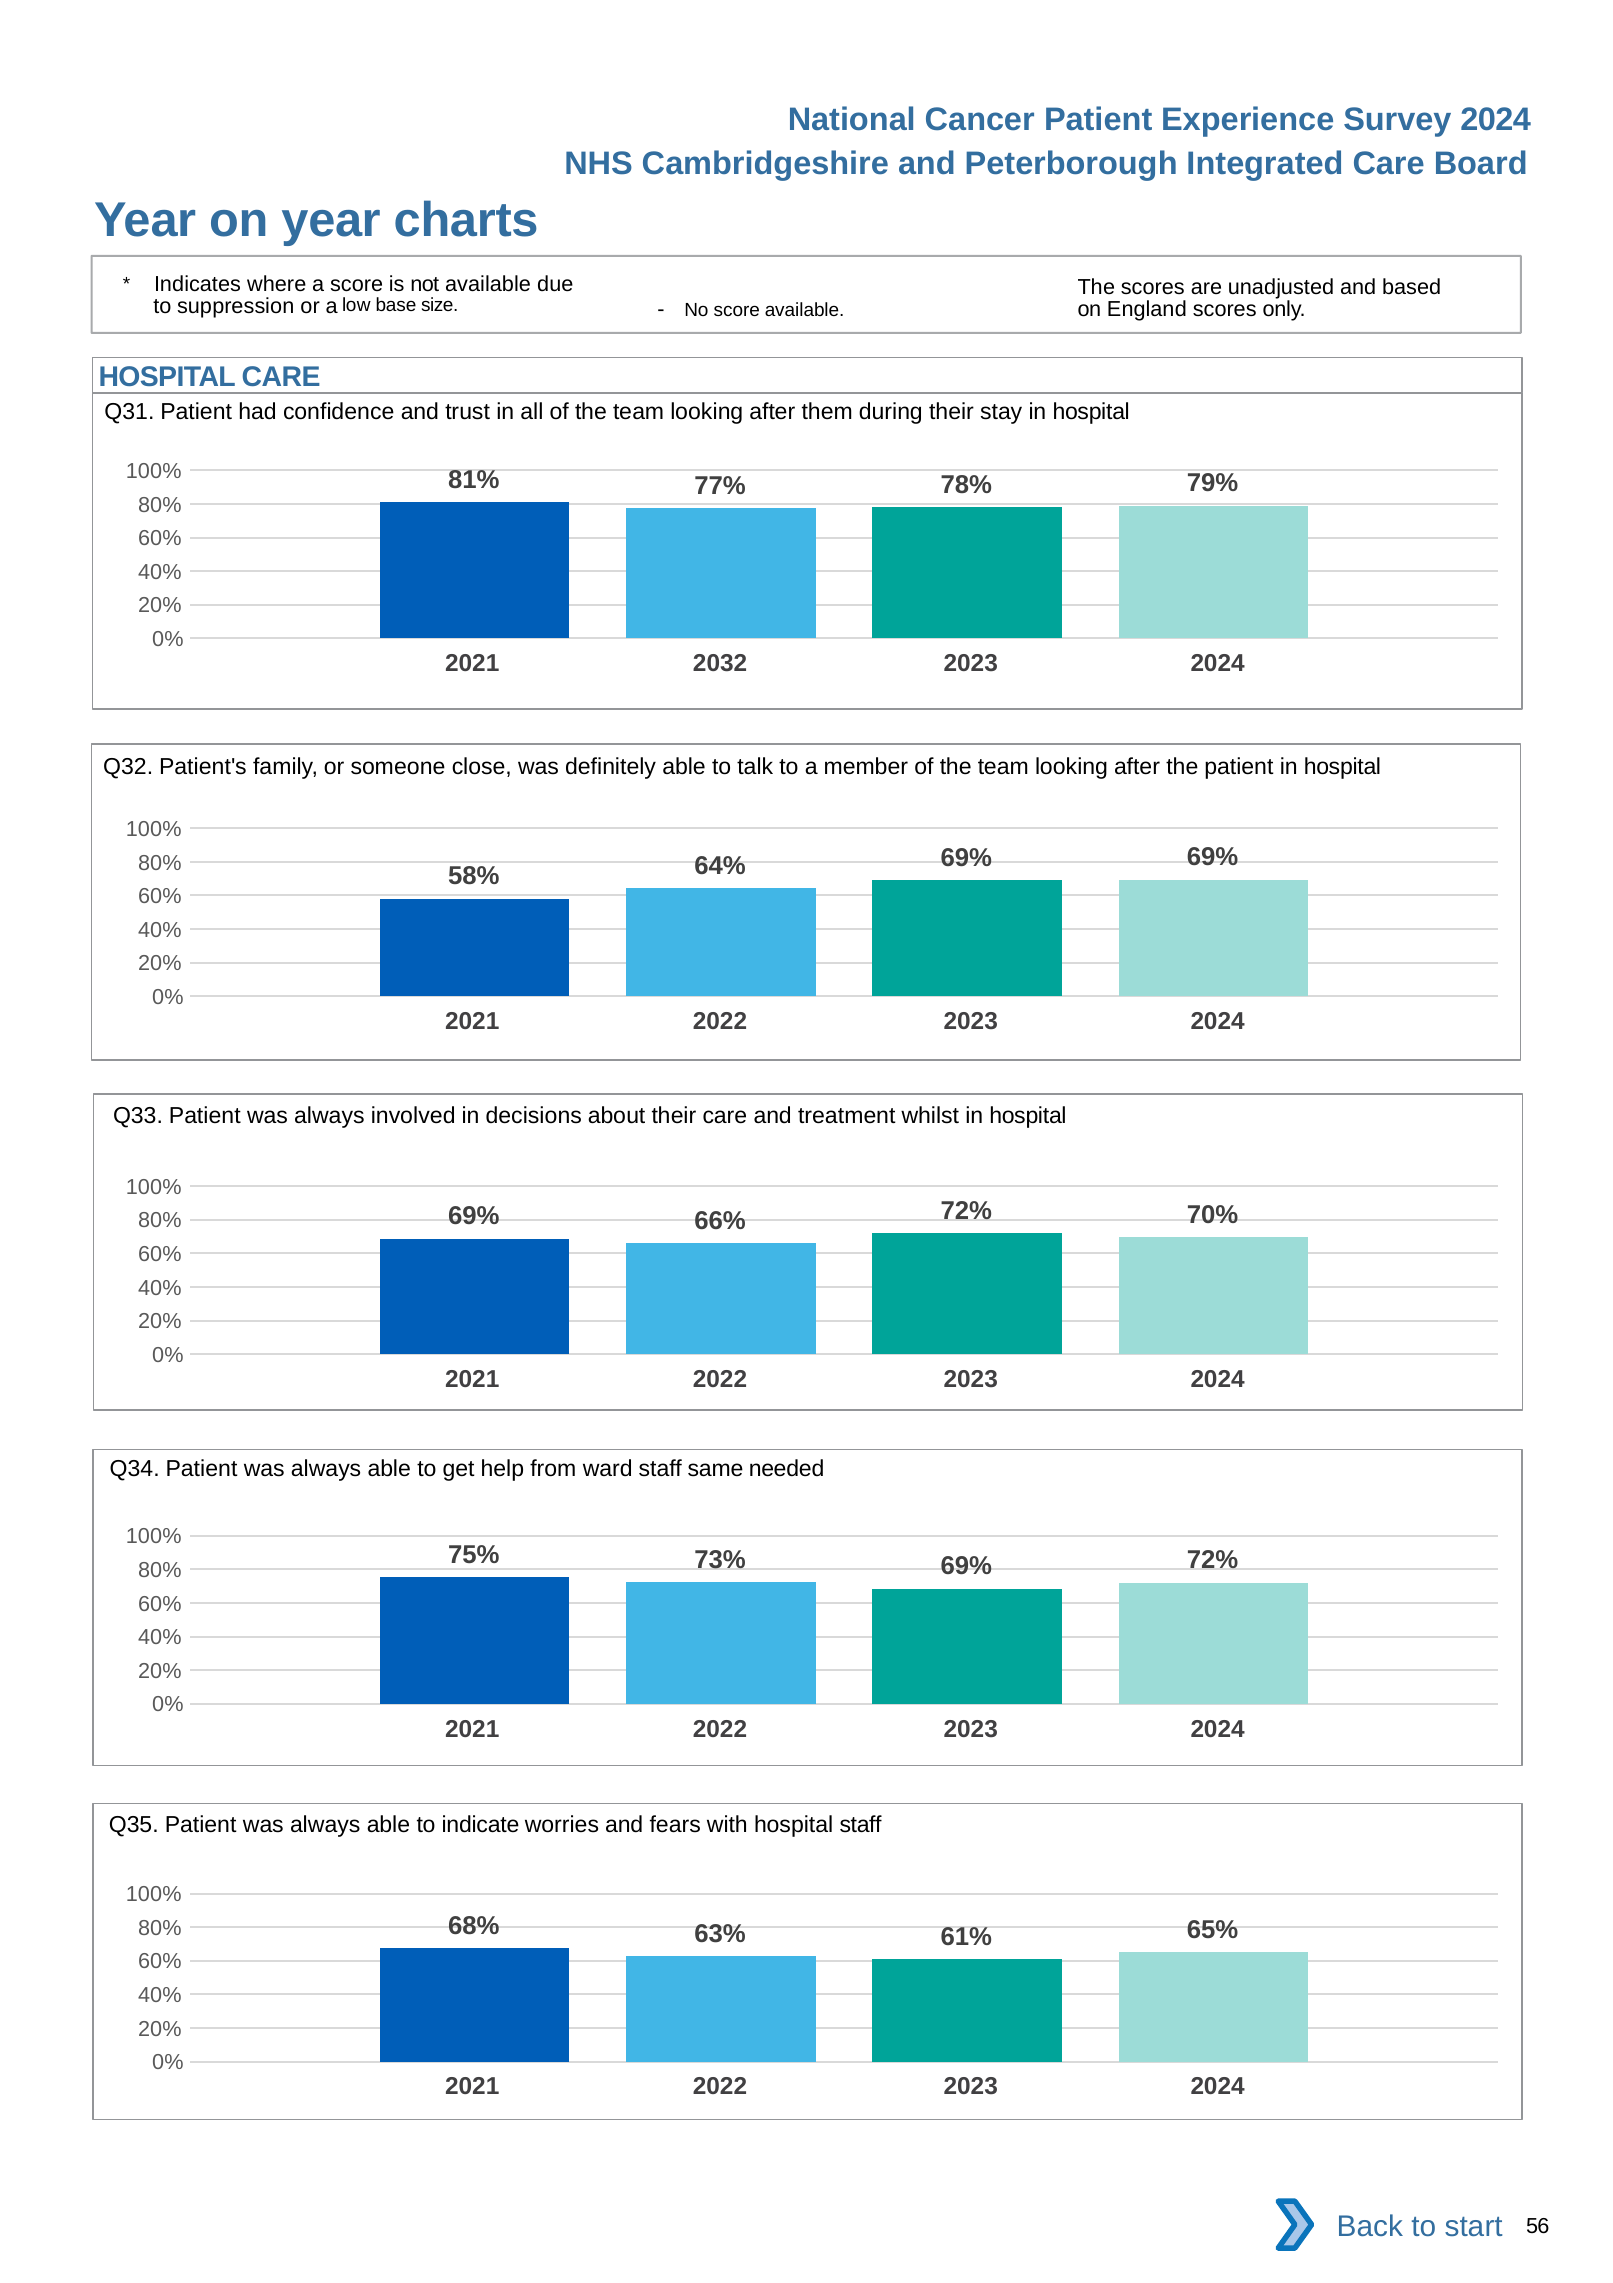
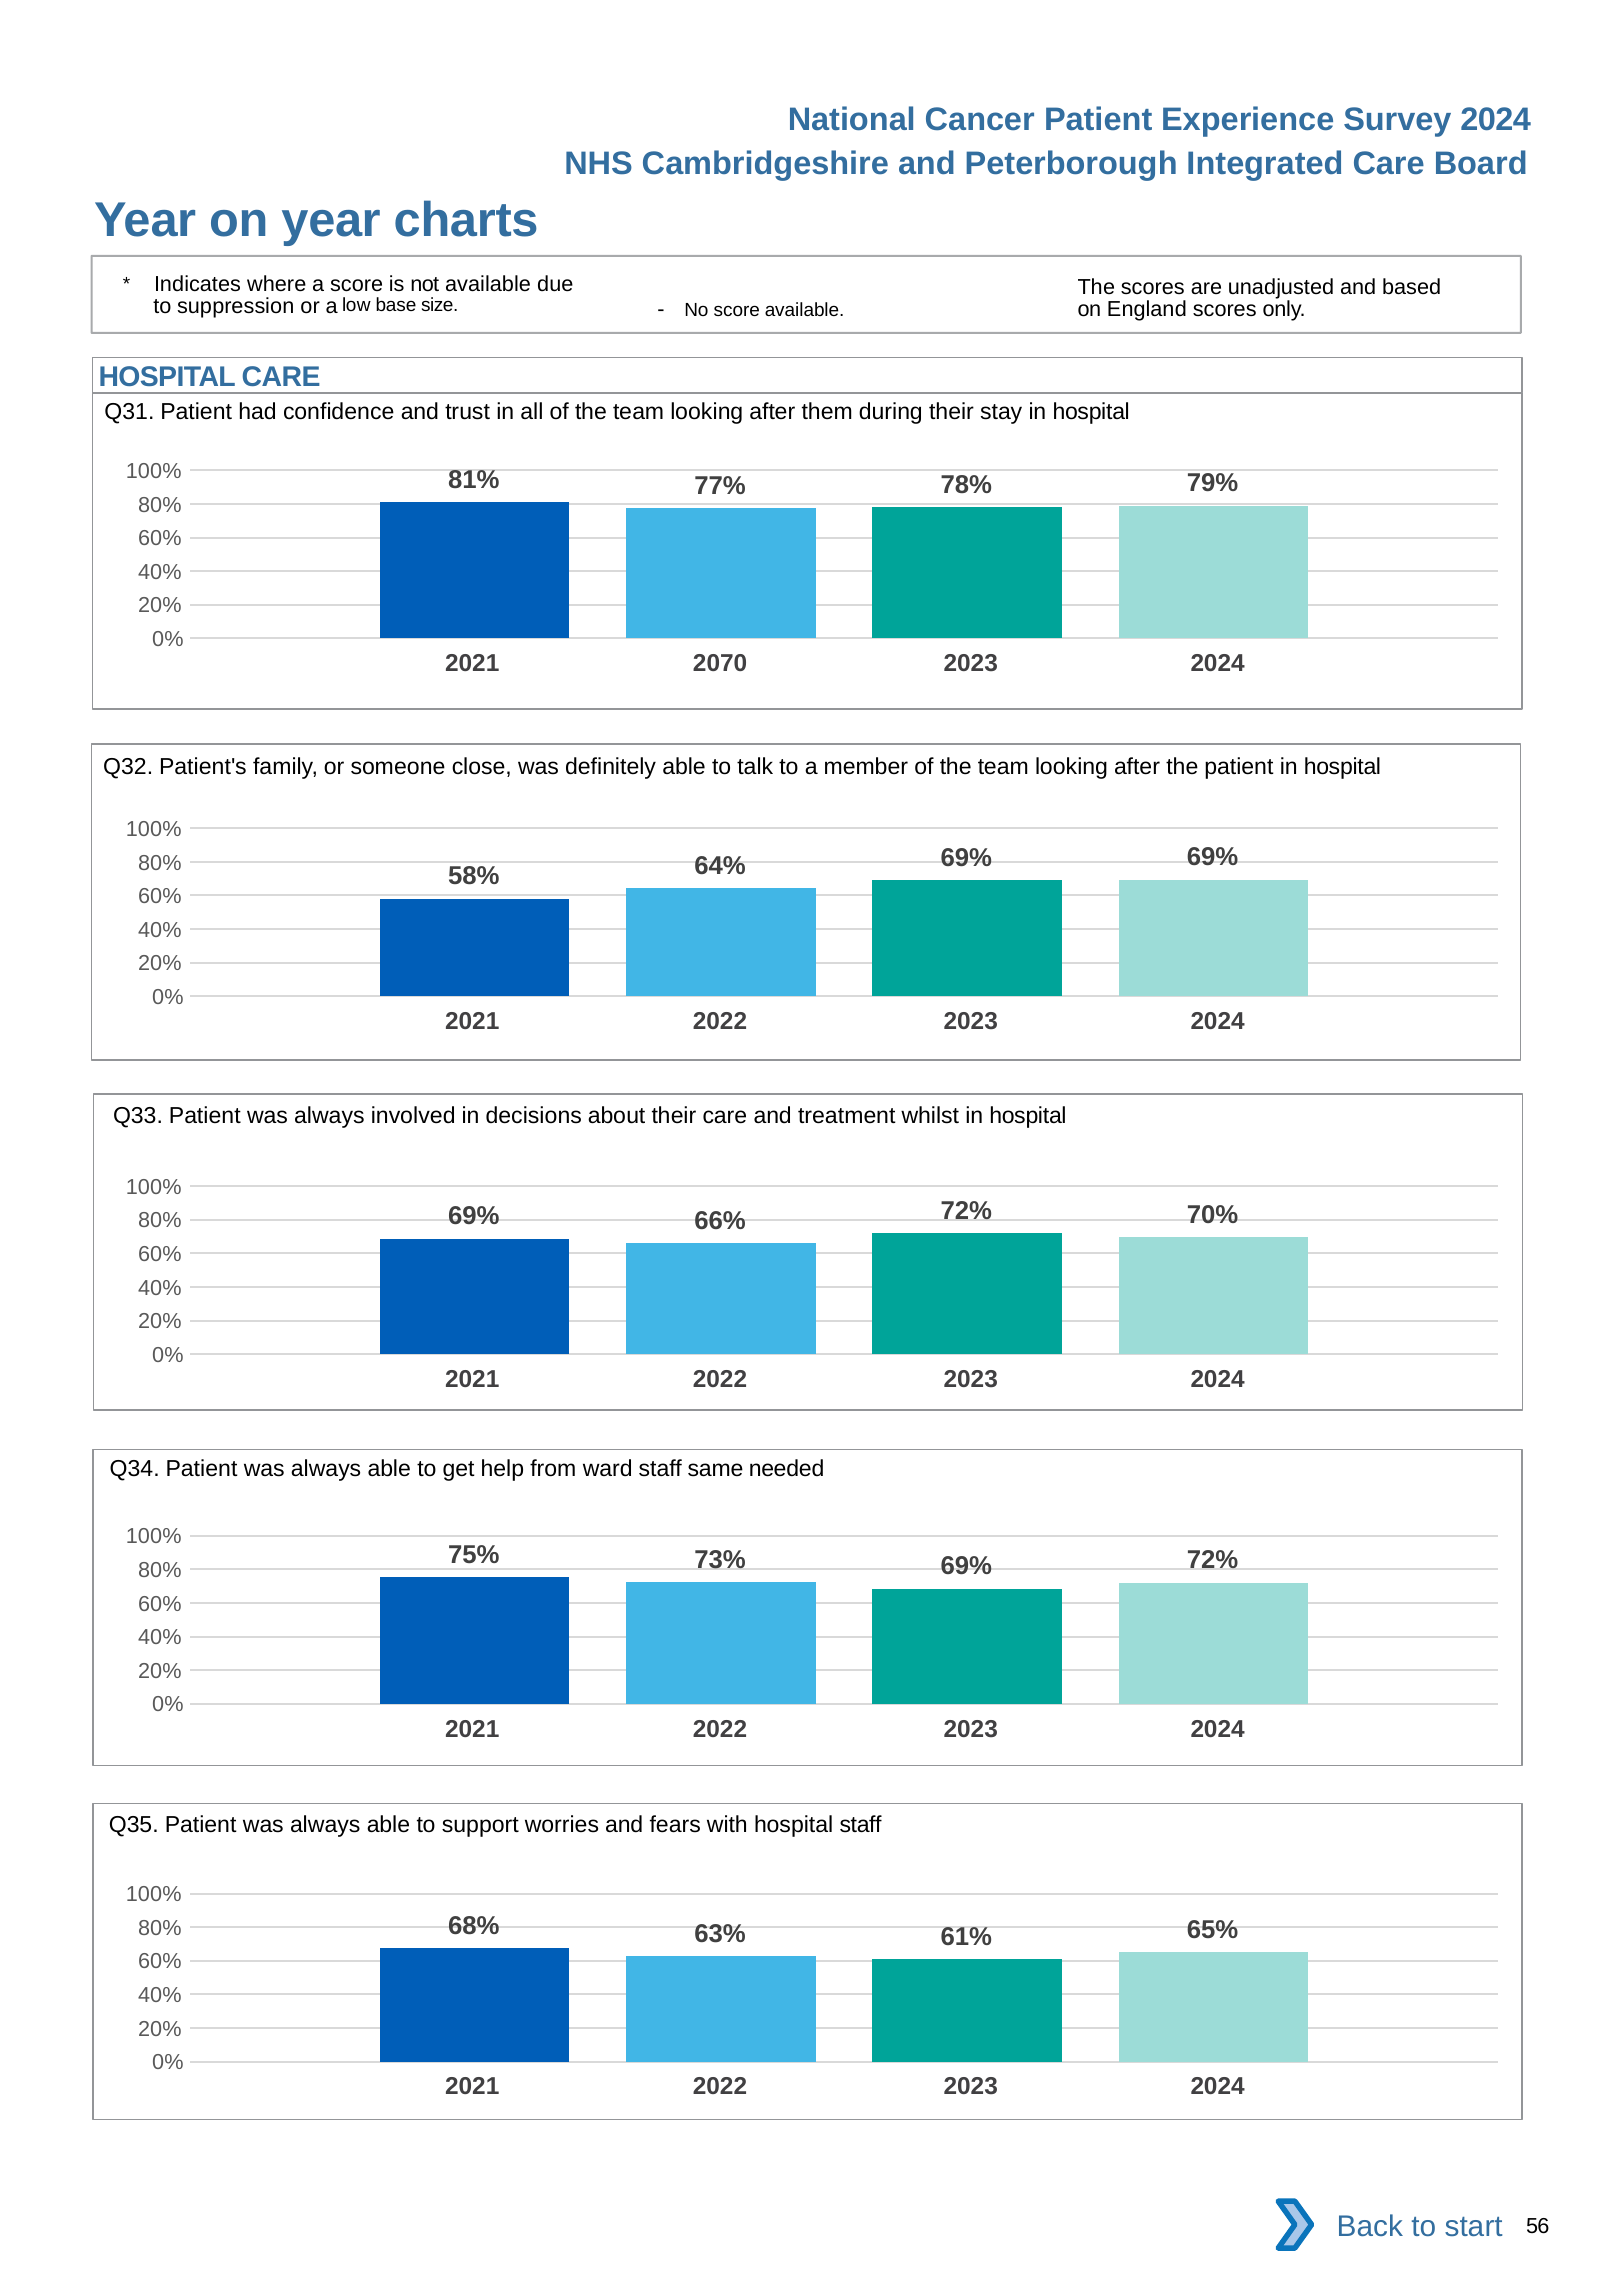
2032: 2032 -> 2070 (720, 663)
indicate: indicate -> support (480, 1824)
